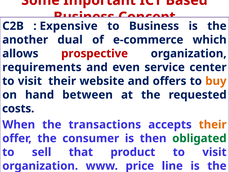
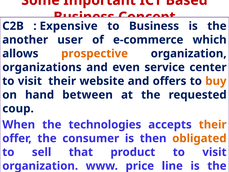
dual: dual -> user (70, 40)
prospective colour: red -> orange (95, 53)
requirements: requirements -> organizations (42, 67)
costs: costs -> coup (18, 108)
transactions: transactions -> technologies (105, 124)
obligated colour: green -> orange (199, 138)
